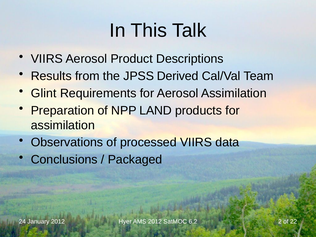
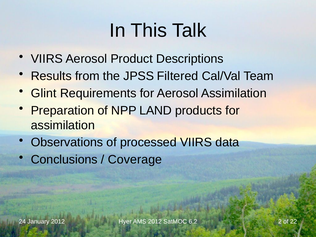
Derived: Derived -> Filtered (178, 76)
Packaged: Packaged -> Coverage (135, 160)
